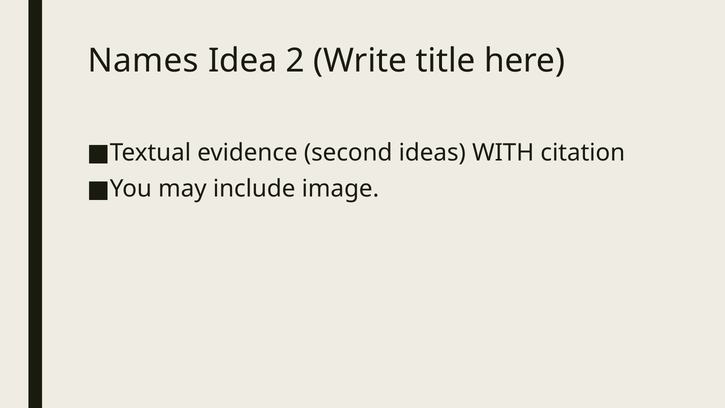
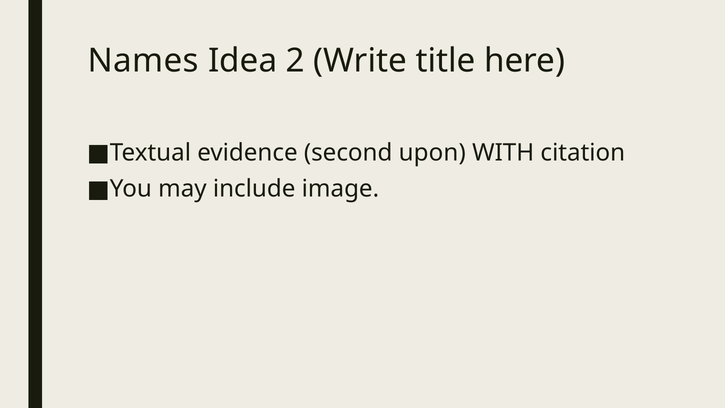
ideas: ideas -> upon (432, 153)
